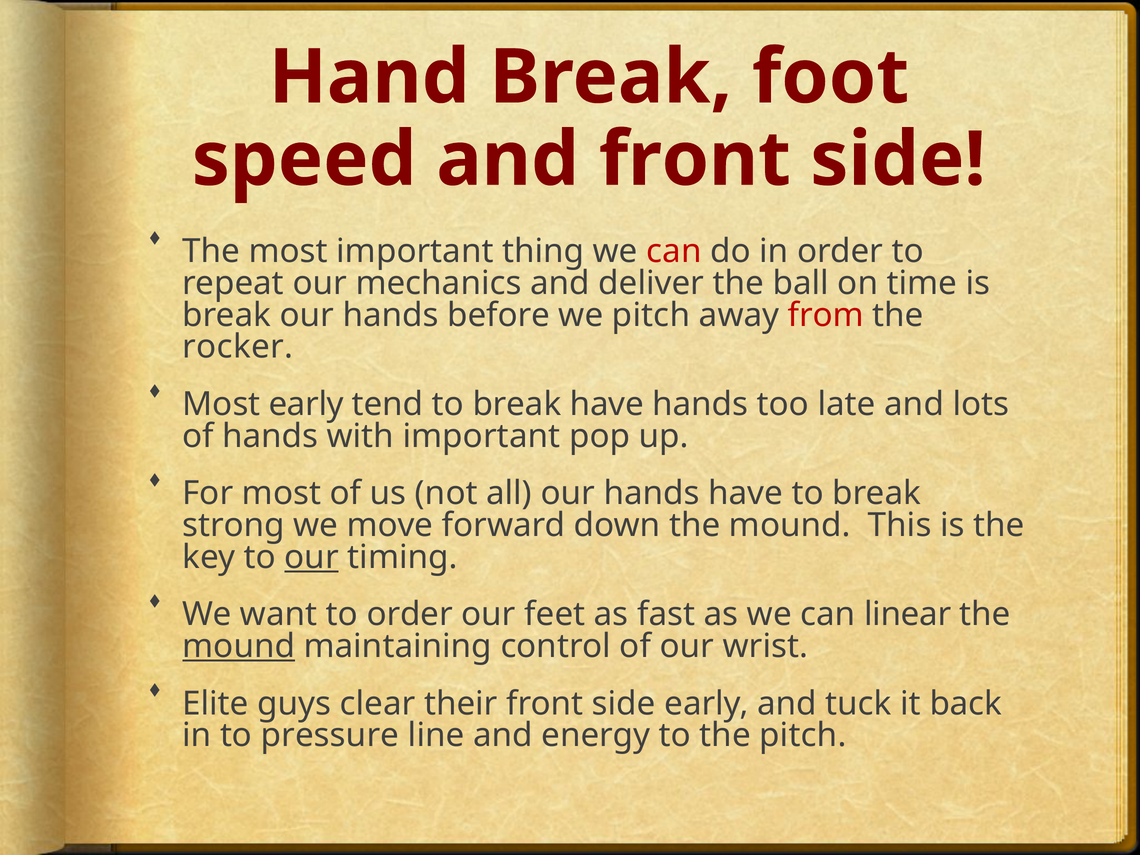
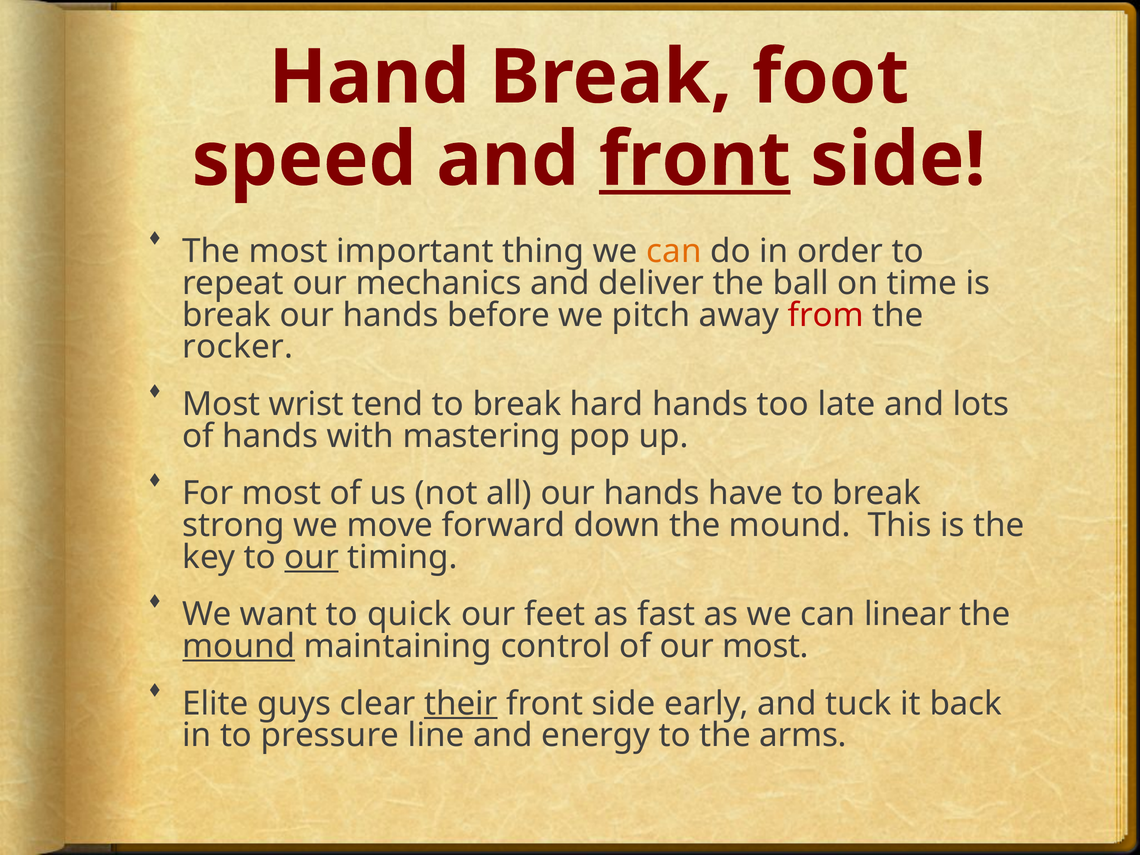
front underline: none -> present (695, 160)
can colour: red -> orange (674, 251)
Most early: early -> wrist (306, 404)
break have: have -> hard (607, 404)
with important: important -> mastering (482, 436)
to order: order -> quick (409, 614)
our wrist: wrist -> most (765, 646)
their underline: none -> present (461, 704)
the pitch: pitch -> arms (803, 735)
